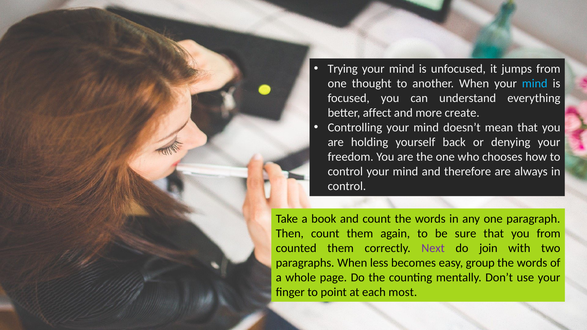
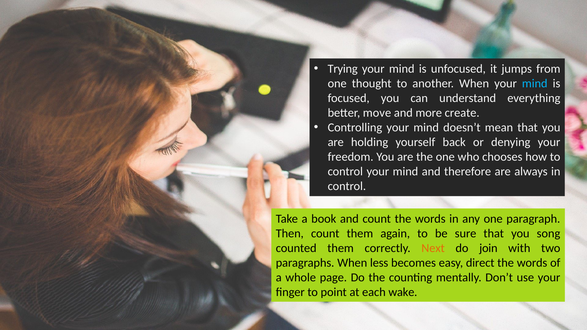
affect: affect -> move (377, 113)
you from: from -> song (549, 234)
Next colour: purple -> orange (433, 248)
group: group -> direct (480, 263)
most: most -> wake (403, 292)
